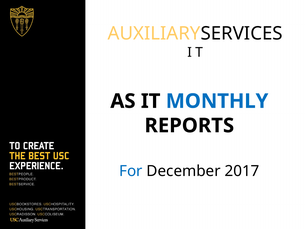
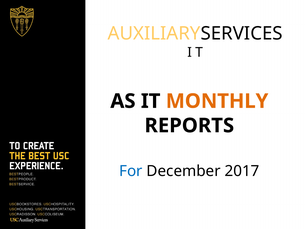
MONTHLY colour: blue -> orange (217, 101)
